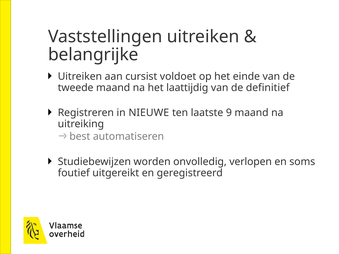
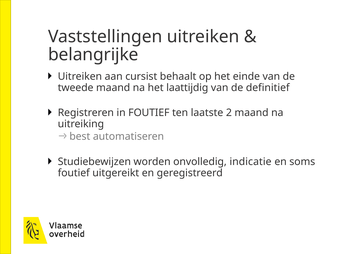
voldoet: voldoet -> behaalt (178, 77)
in NIEUWE: NIEUWE -> FOUTIEF (149, 113)
9: 9 -> 2 (229, 113)
verlopen: verlopen -> indicatie (251, 162)
